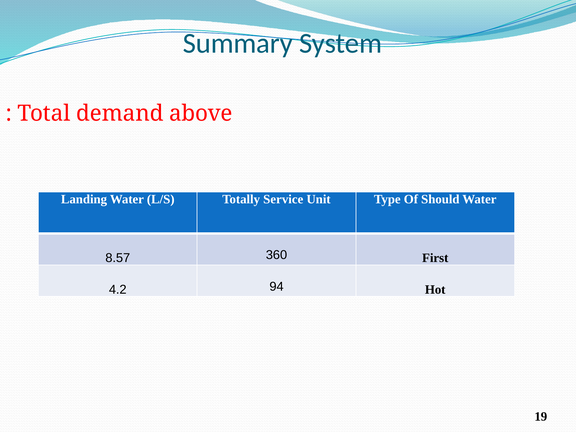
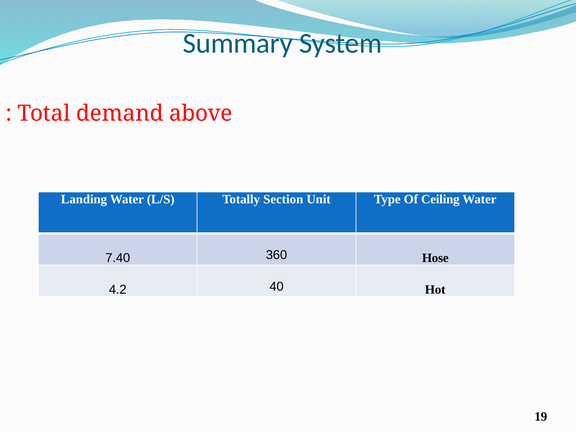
Service: Service -> Section (283, 199)
Should: Should -> Ceiling (440, 199)
8.57: 8.57 -> 7.40 (118, 258)
First: First -> Hose (435, 258)
94: 94 -> 40 (277, 287)
